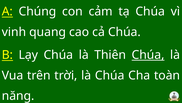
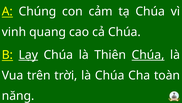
Lạy underline: none -> present (28, 55)
